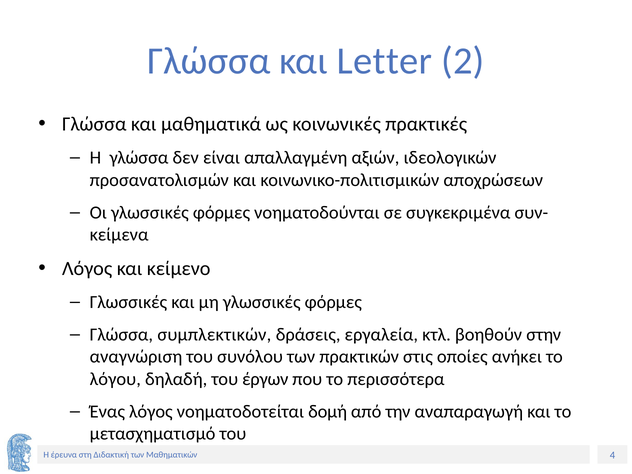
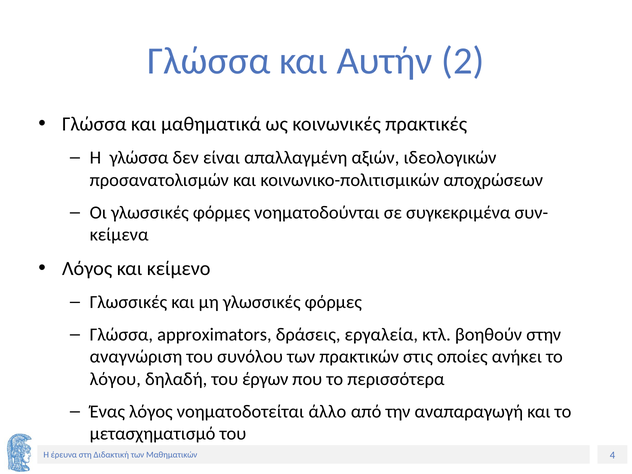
Letter: Letter -> Αυτήν (385, 61)
συμπλεκτικών: συμπλεκτικών -> approximators (214, 335)
δομή: δομή -> άλλο (327, 412)
